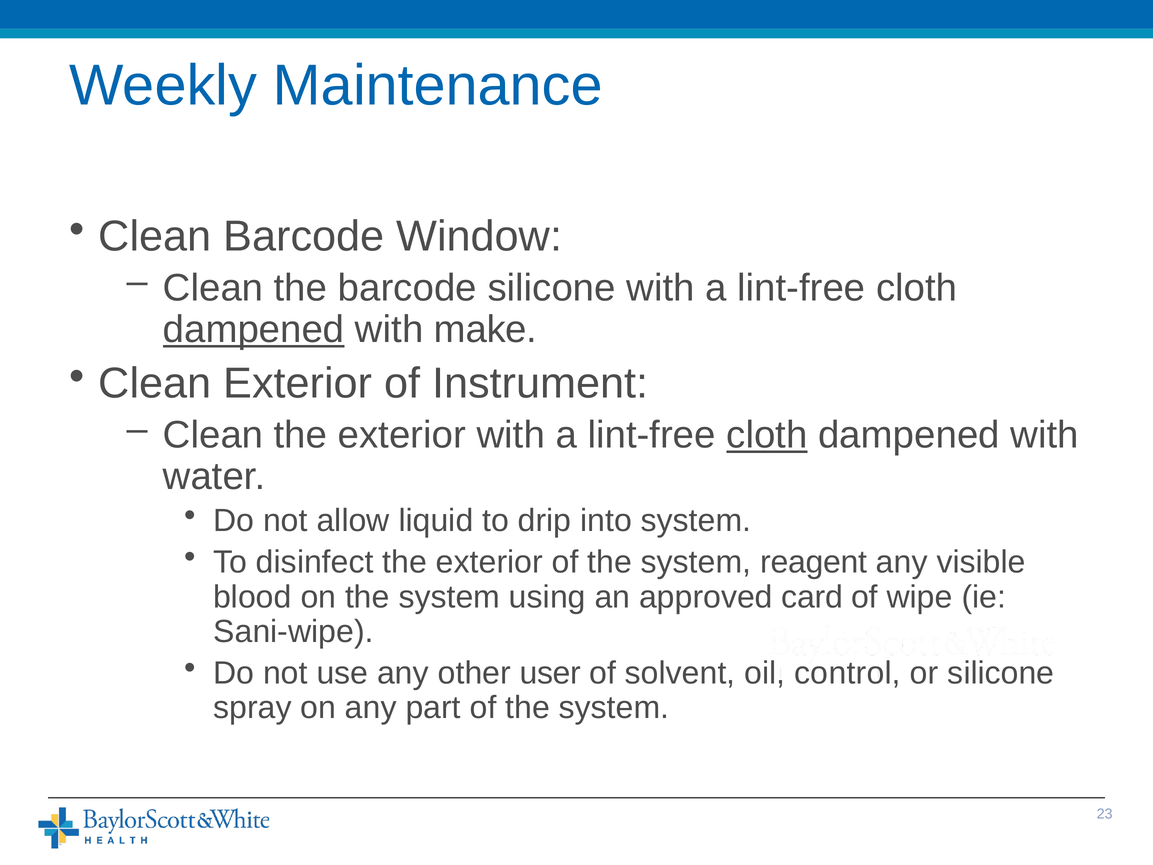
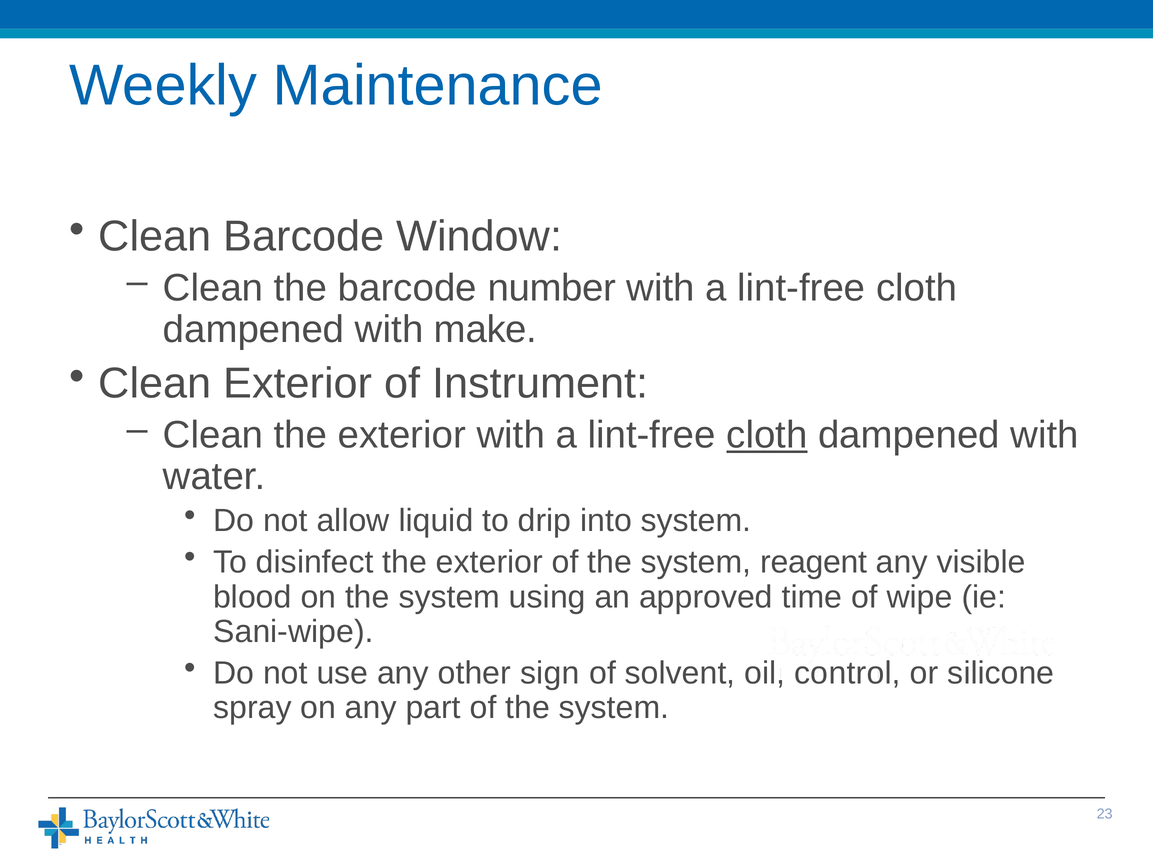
barcode silicone: silicone -> number (552, 288)
dampened underline: present -> none (254, 330)
card: card -> time (812, 597)
user: user -> sign (550, 673)
